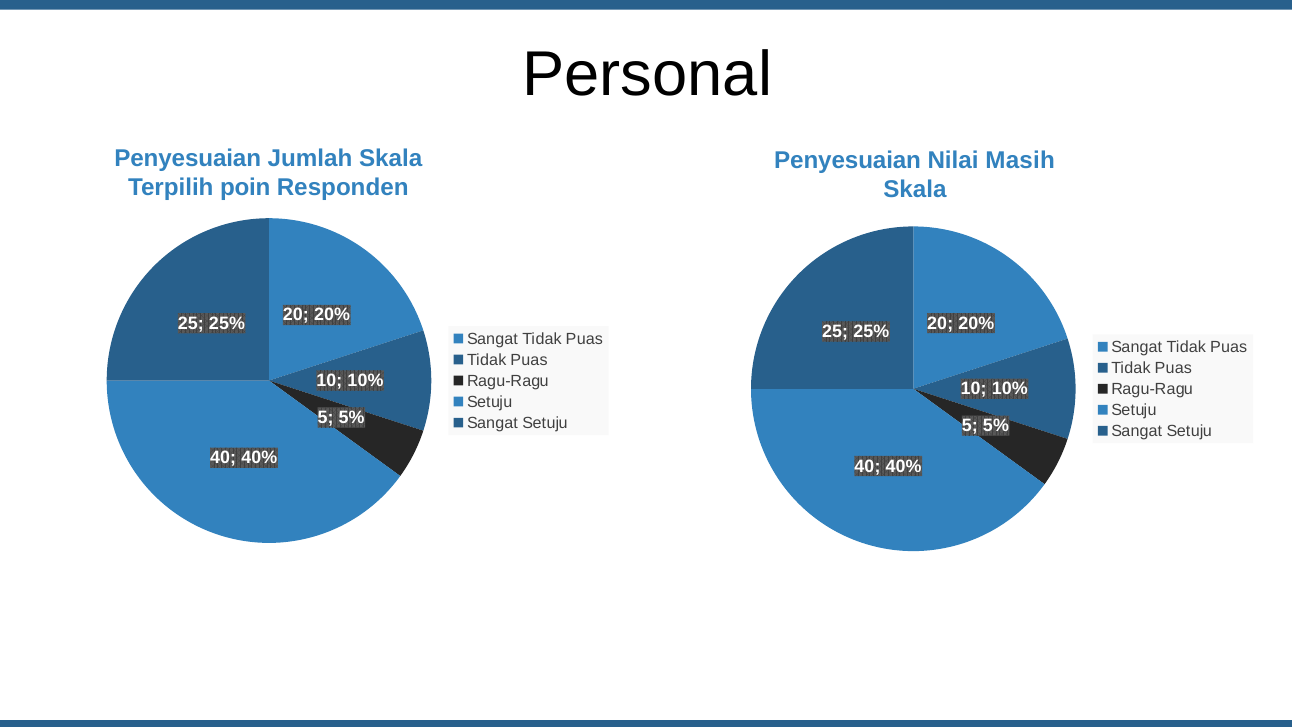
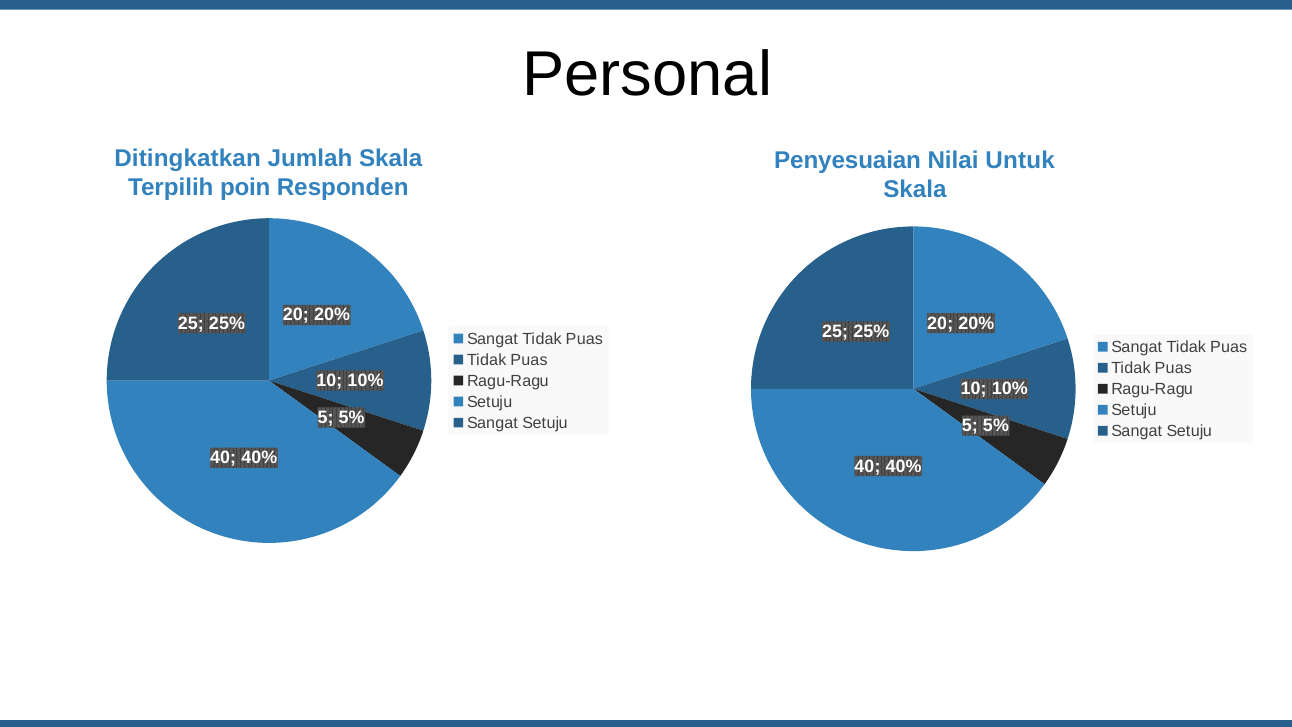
Penyesuaian: Penyesuaian -> Ditingkatkan (188, 158)
Masih: Masih -> Untuk (1020, 160)
